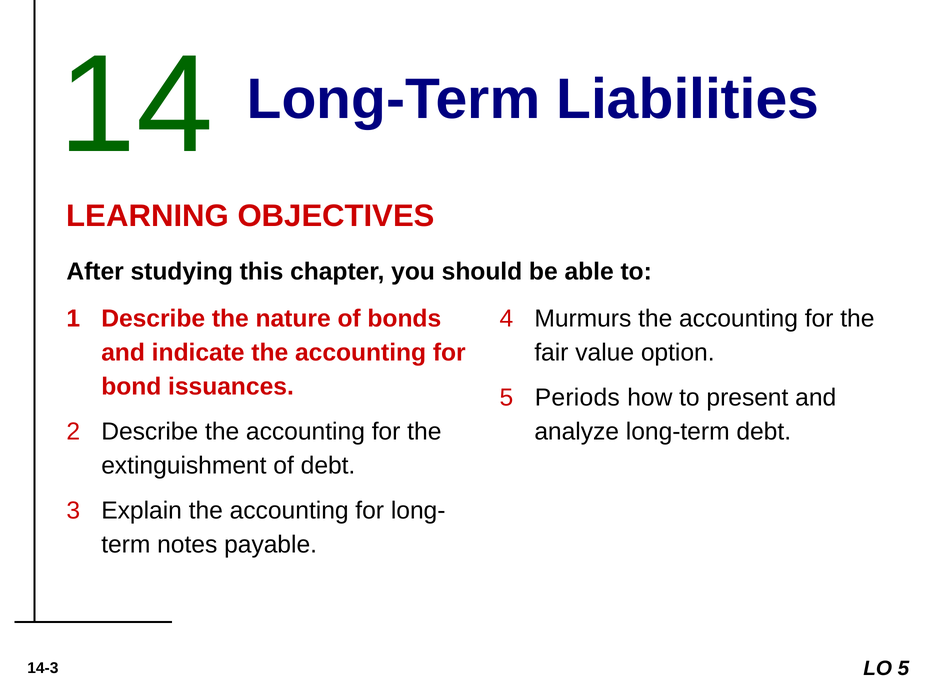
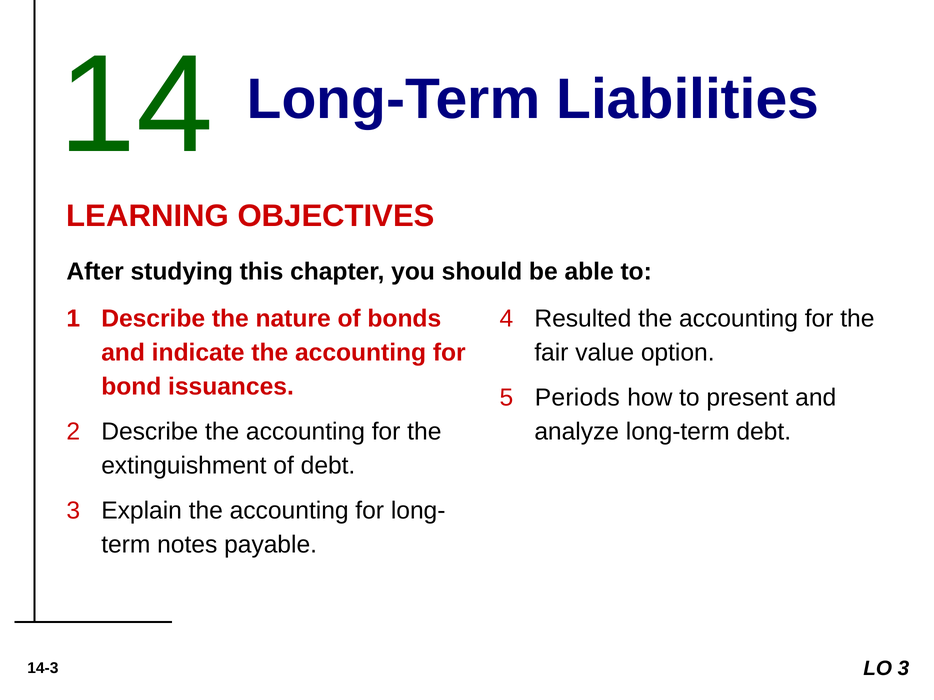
Murmurs: Murmurs -> Resulted (583, 319)
LO 5: 5 -> 3 (903, 669)
